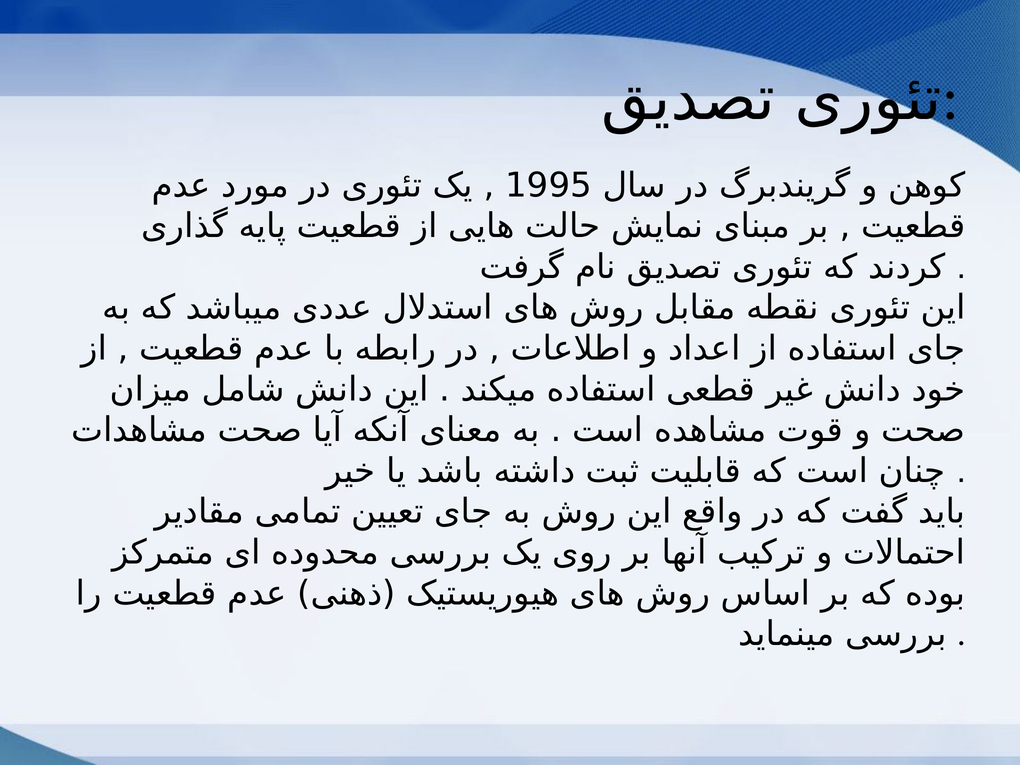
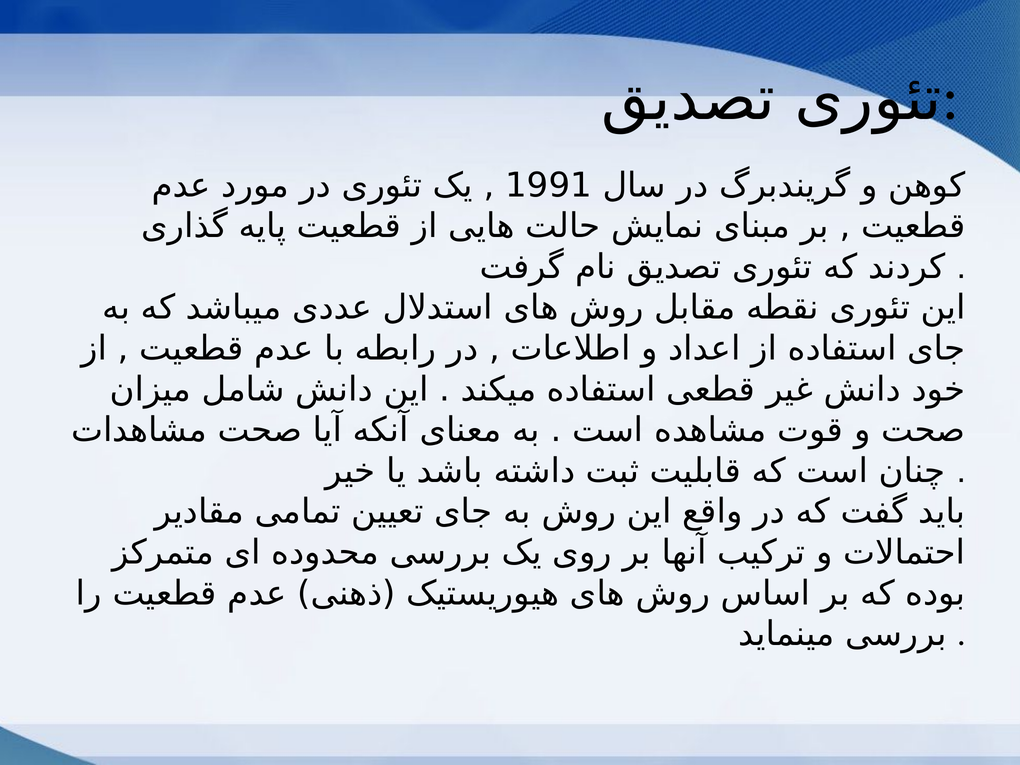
1995: 1995 -> 1991 (549, 185)
